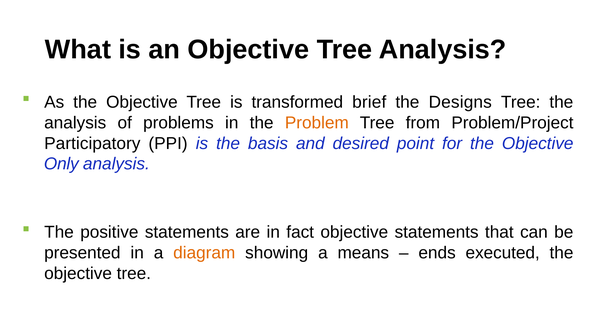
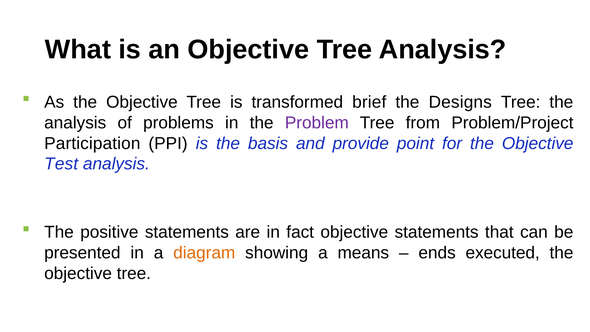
Problem colour: orange -> purple (317, 123)
Participatory: Participatory -> Participation (92, 143)
desired: desired -> provide (361, 143)
Only: Only -> Test (61, 164)
